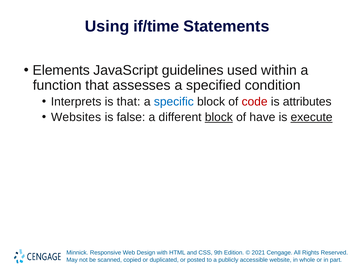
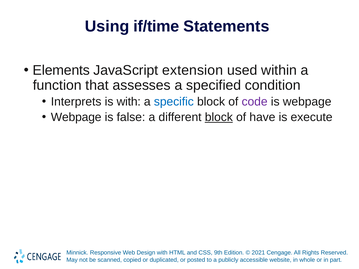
guidelines: guidelines -> extension (193, 70)
is that: that -> with (129, 102)
code colour: red -> purple (255, 102)
is attributes: attributes -> webpage (307, 102)
Websites: Websites -> Webpage (76, 117)
execute underline: present -> none (312, 117)
